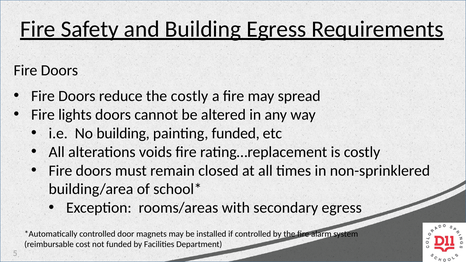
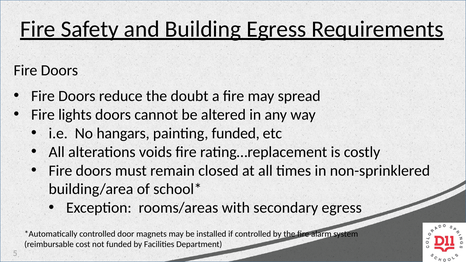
the costly: costly -> doubt (190, 96)
No building: building -> hangars (123, 133)
